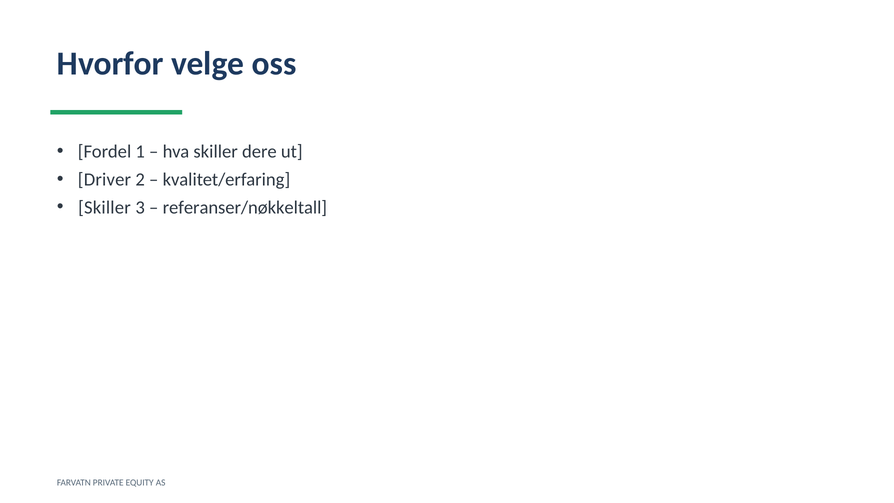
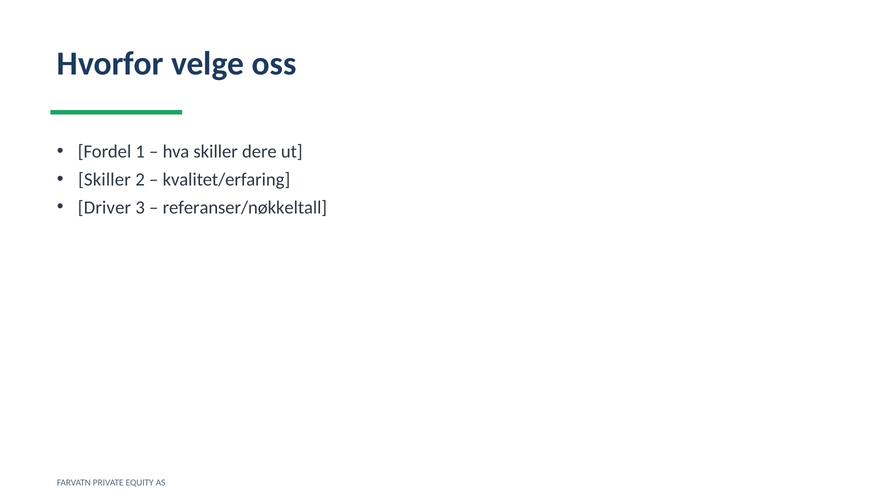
Driver: Driver -> Skiller (104, 179)
Skiller: Skiller -> Driver (104, 207)
